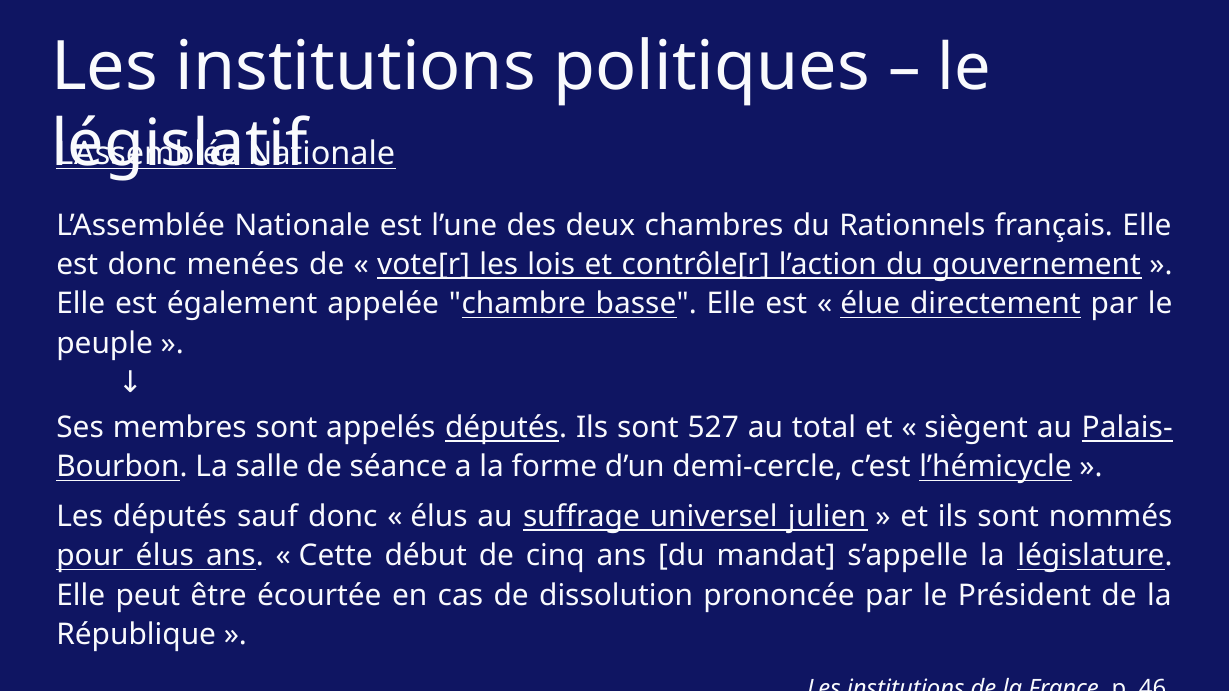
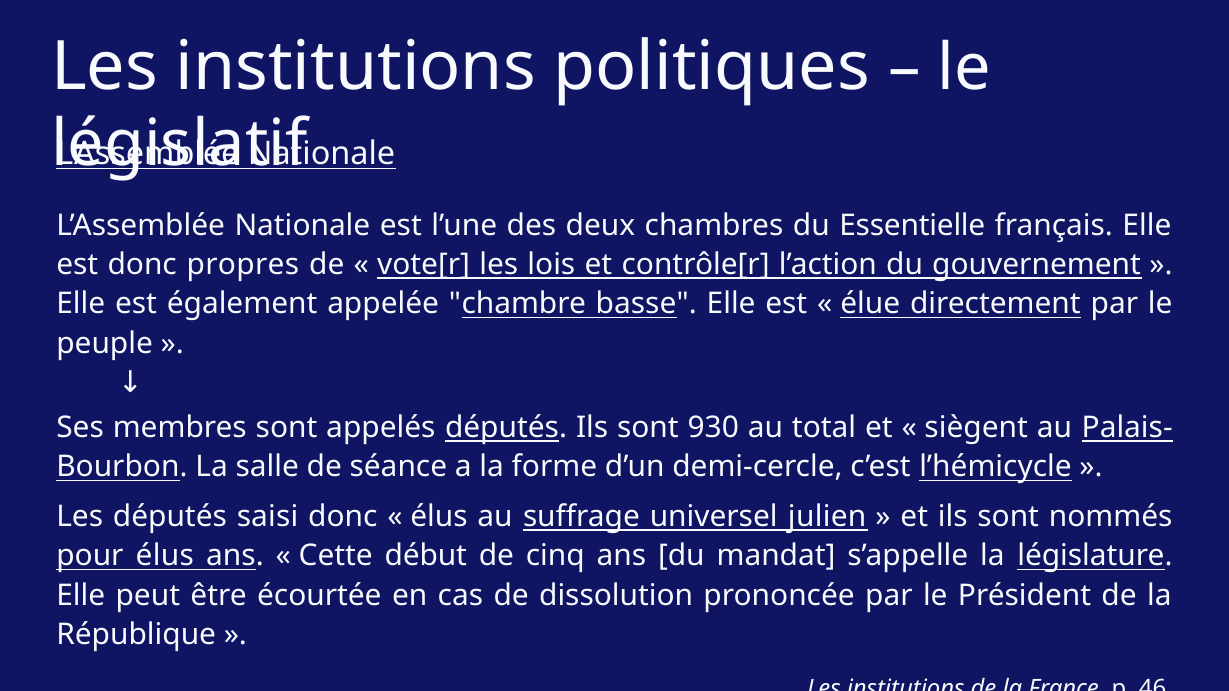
Rationnels: Rationnels -> Essentielle (912, 225)
menées: menées -> propres (243, 265)
527: 527 -> 930 (713, 428)
sauf: sauf -> saisi (267, 517)
